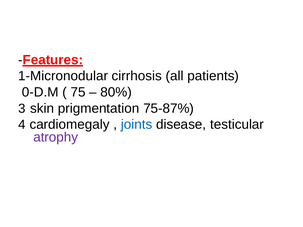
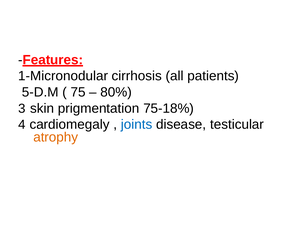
0-D.M: 0-D.M -> 5-D.M (40, 92)
75-87%: 75-87% -> 75-18% (169, 108)
atrophy colour: purple -> orange (56, 137)
